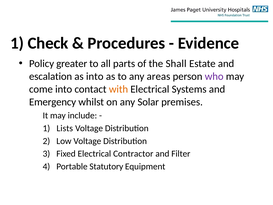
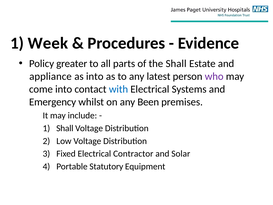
Check: Check -> Week (48, 43)
escalation: escalation -> appliance (50, 76)
areas: areas -> latest (159, 76)
with colour: orange -> blue (118, 89)
Solar: Solar -> Been (148, 102)
1 Lists: Lists -> Shall (65, 128)
Filter: Filter -> Solar (181, 154)
